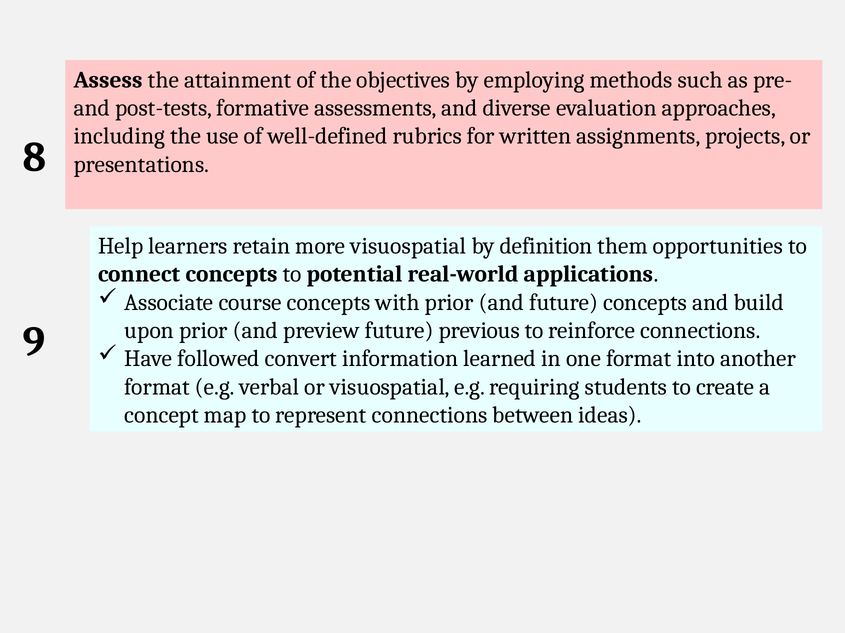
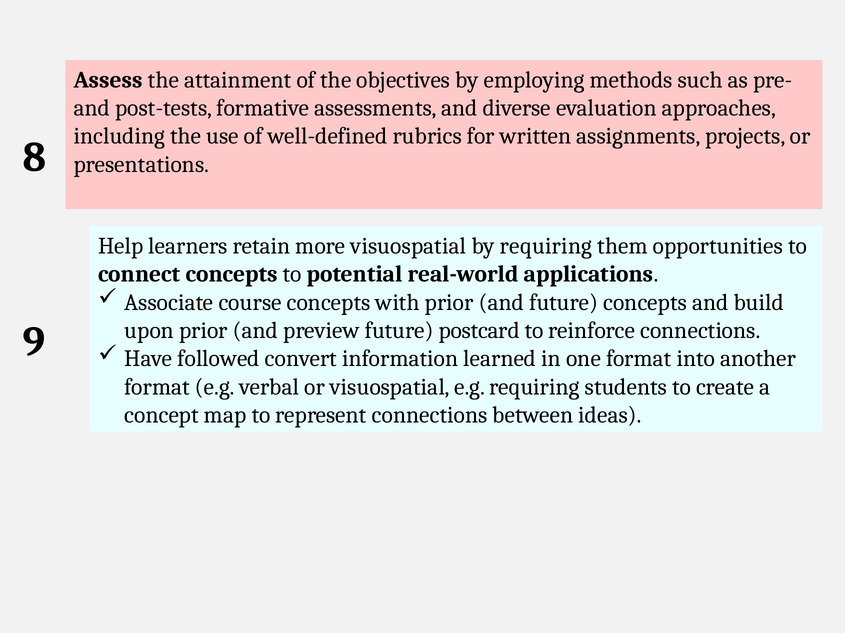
by definition: definition -> requiring (546, 246)
previous: previous -> postcard (479, 331)
